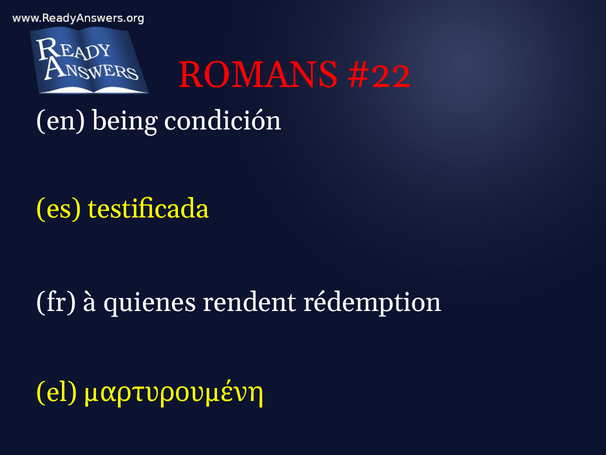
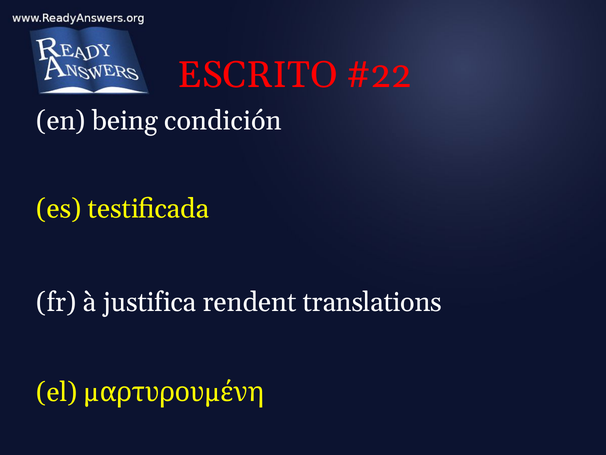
ROMANS: ROMANS -> ESCRITO (258, 75)
quienes: quienes -> justifica (150, 302)
rédemption: rédemption -> translations (372, 302)
